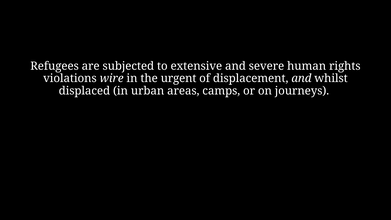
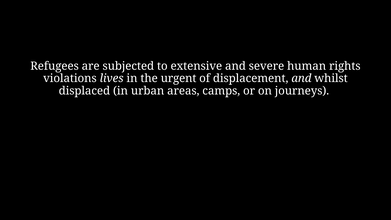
wire: wire -> lives (112, 78)
